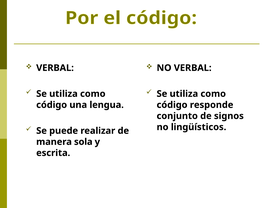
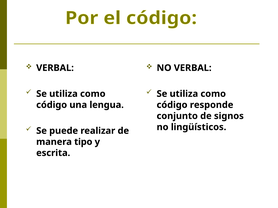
sola: sola -> tipo (83, 142)
